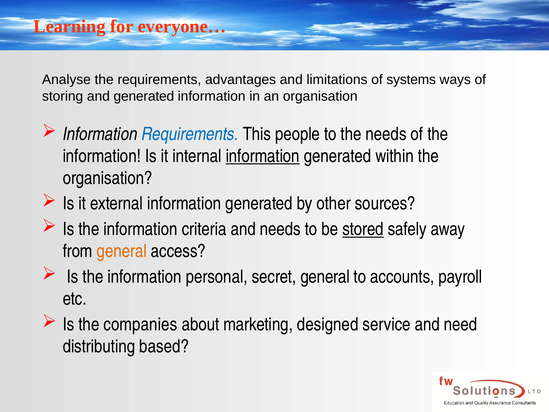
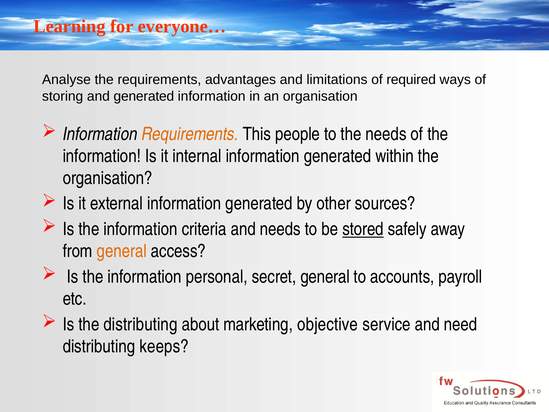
systems: systems -> required (411, 80)
Requirements colour: blue -> orange (190, 134)
information underline: present -> none (263, 156)
the companies: companies -> distributing (140, 324)
designed: designed -> objective (328, 324)
based: based -> keeps (164, 346)
